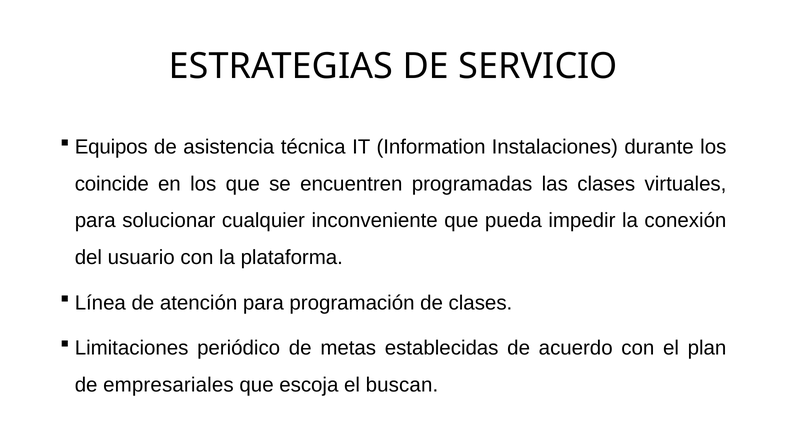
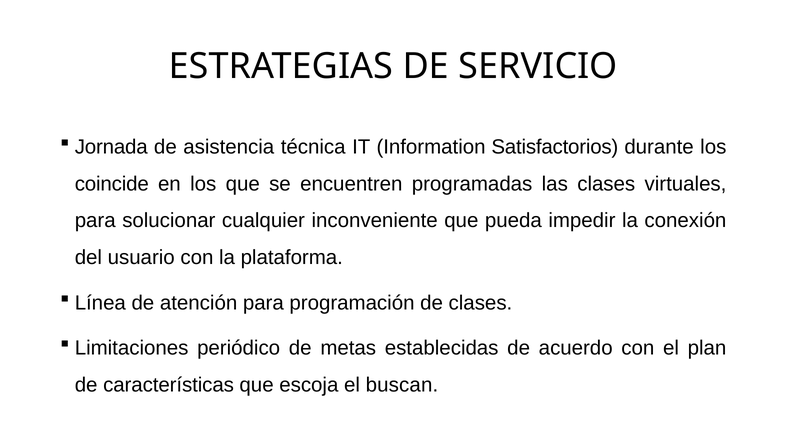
Equipos: Equipos -> Jornada (111, 147)
Instalaciones: Instalaciones -> Satisfactorios (555, 147)
empresariales: empresariales -> características (169, 384)
